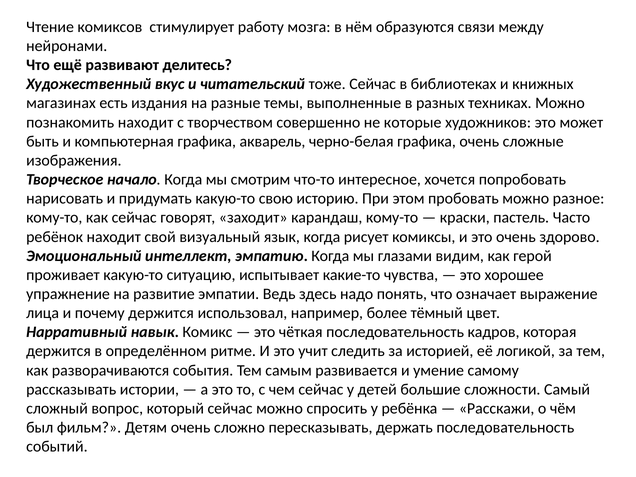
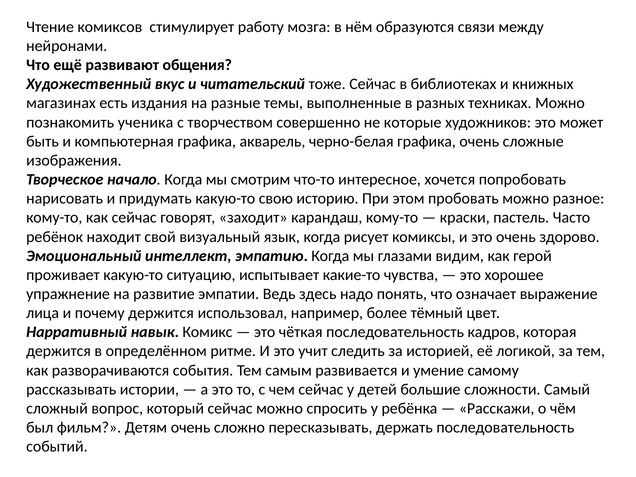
делитесь: делитесь -> общения (197, 65)
познакомить находит: находит -> ученика (146, 122)
